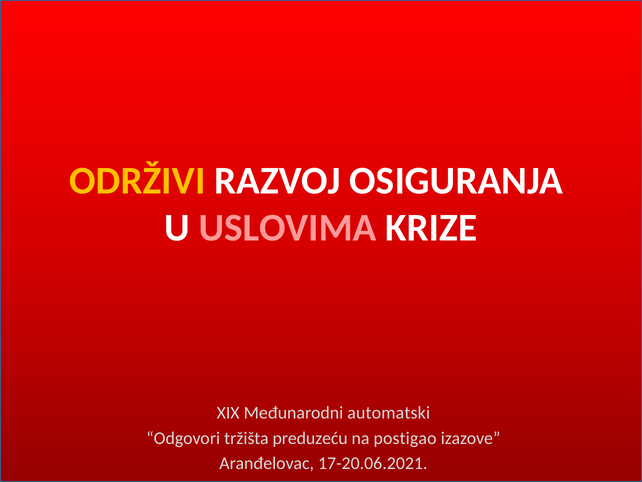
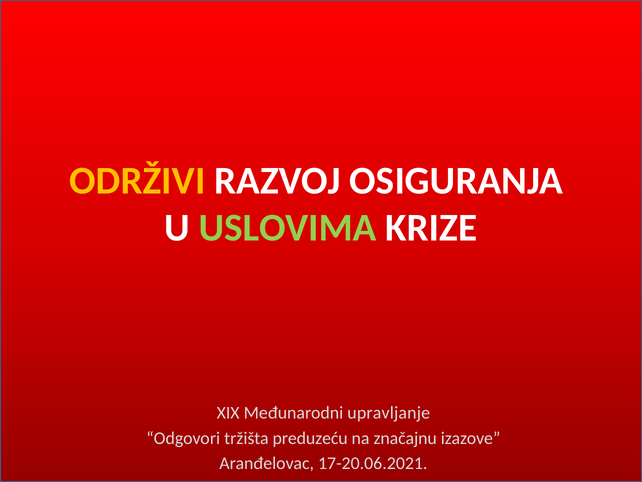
USLOVIMA colour: pink -> light green (288, 227)
automatski: automatski -> upravljanje (389, 413)
postigao: postigao -> značajnu (405, 438)
